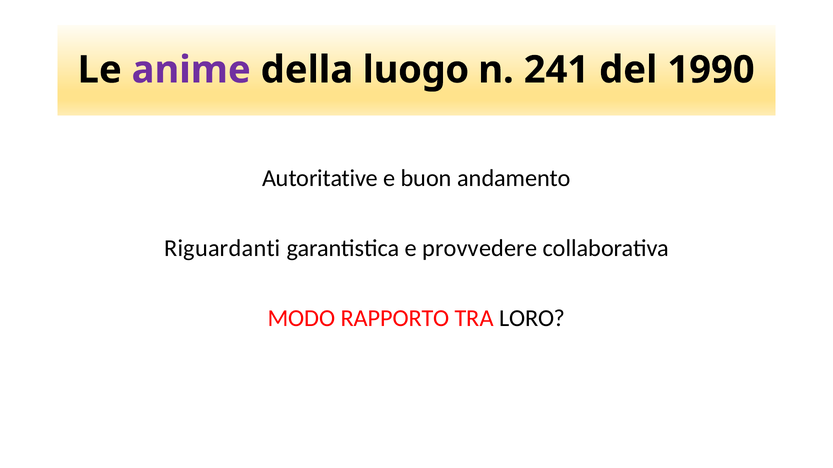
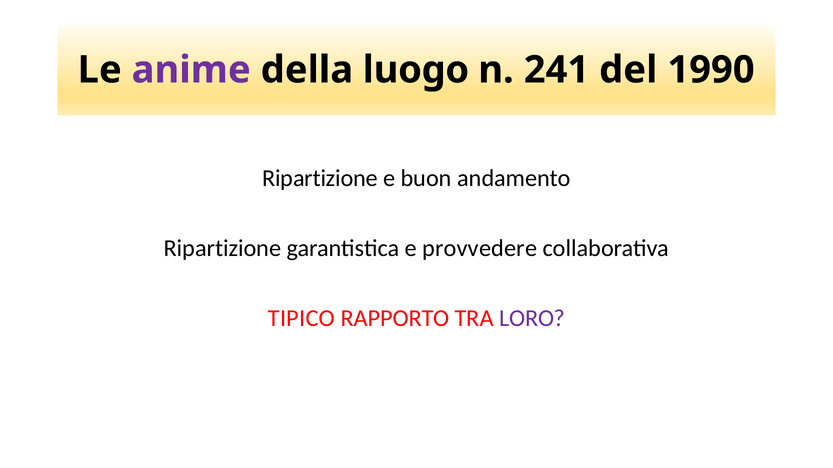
Autoritative: Autoritative -> Ripartizione (320, 179)
Riguardanti: Riguardanti -> Ripartizione (223, 249)
MODO: MODO -> TIPICO (301, 318)
LORO colour: black -> purple (532, 318)
